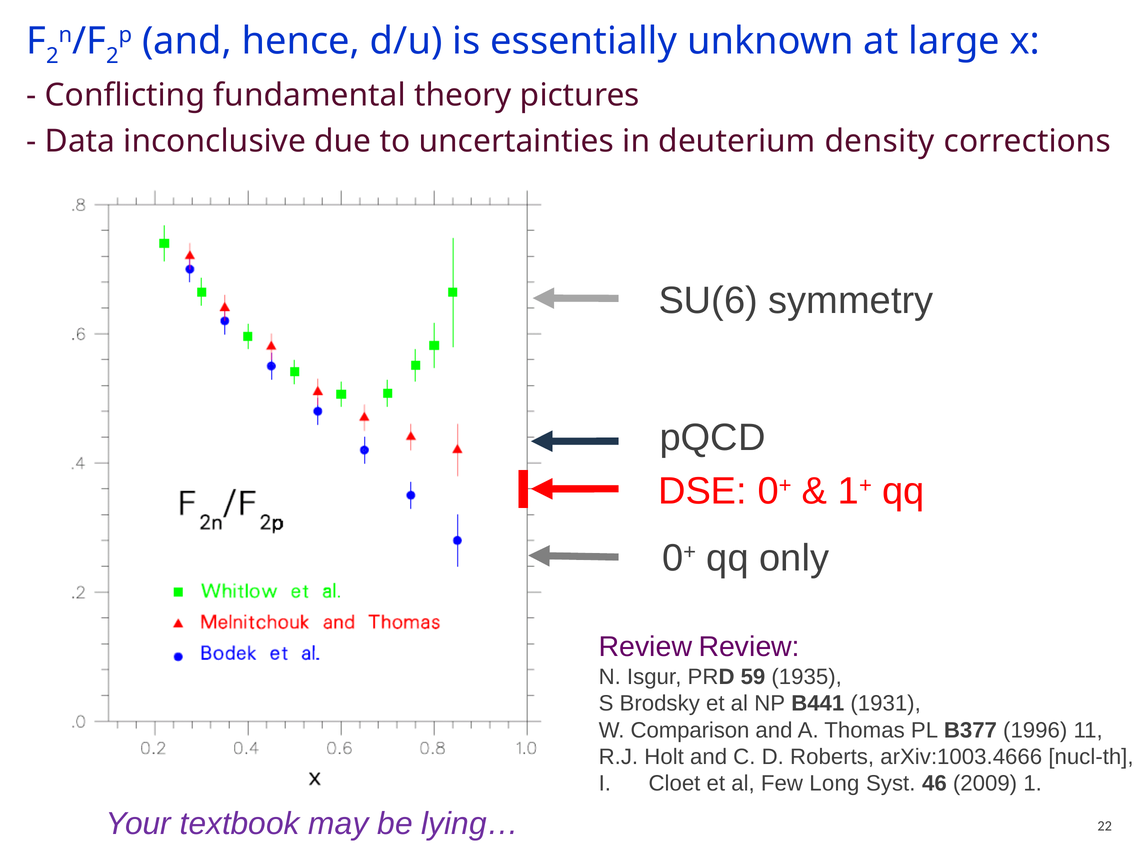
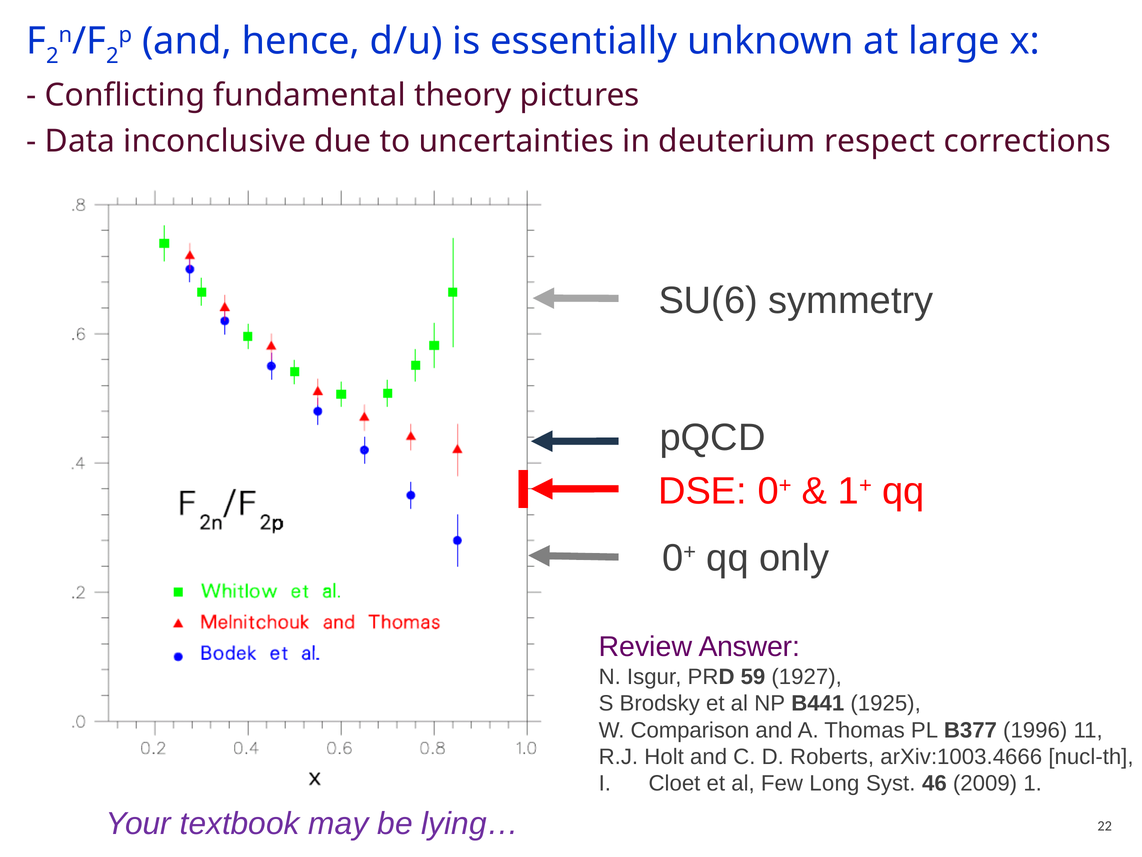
density: density -> respect (880, 141)
Review Review: Review -> Answer (749, 646)
1935: 1935 -> 1927 (807, 676)
1931: 1931 -> 1925 (886, 703)
